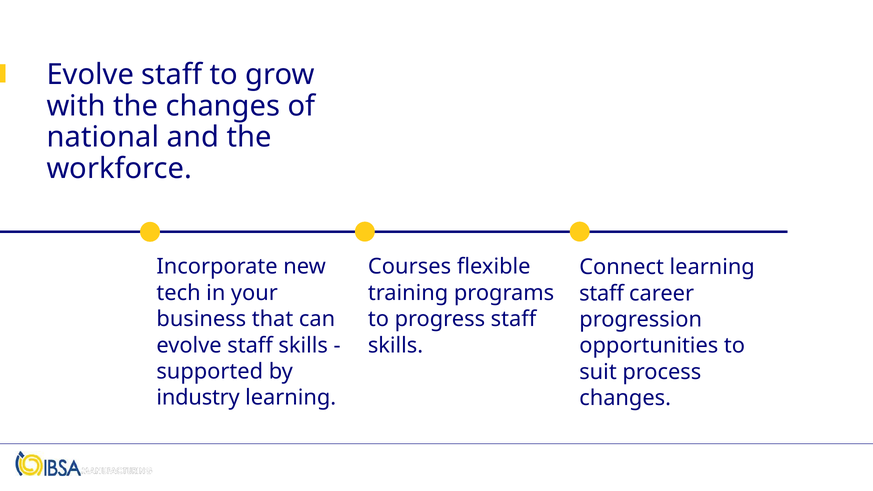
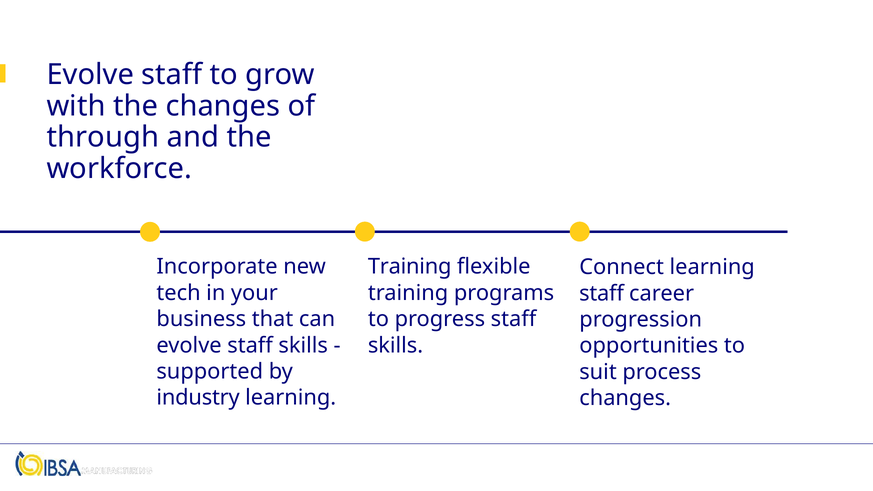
national: national -> through (103, 137)
Courses: Courses -> Training (410, 267)
